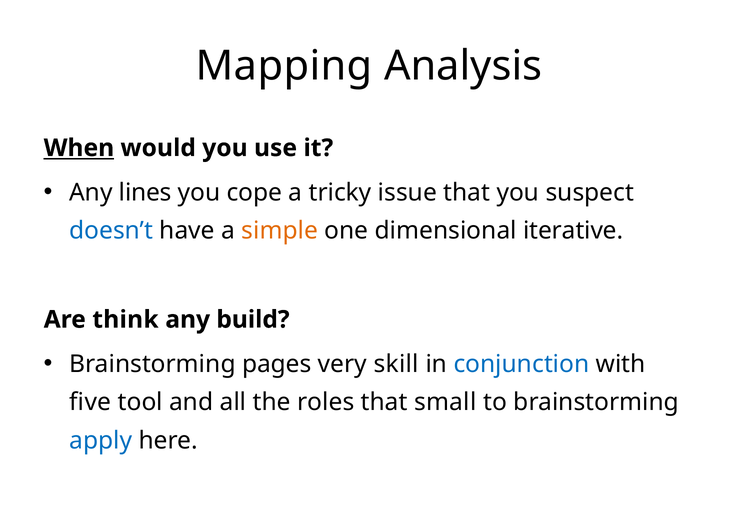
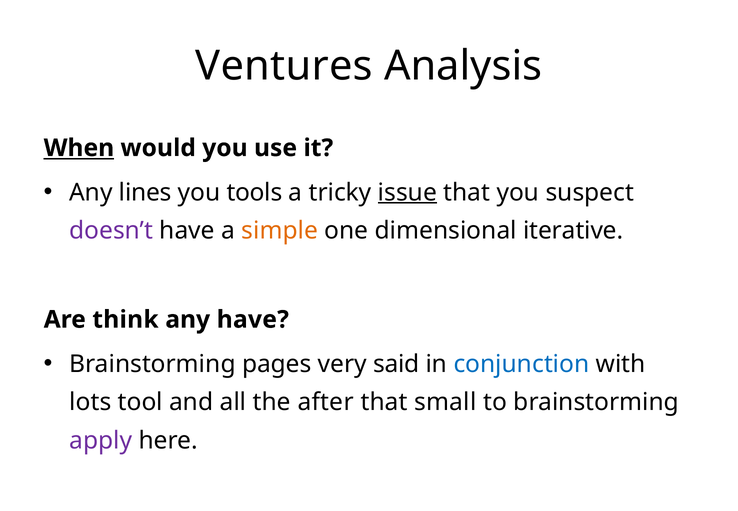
Mapping: Mapping -> Ventures (284, 66)
cope: cope -> tools (254, 192)
issue underline: none -> present (407, 192)
doesn’t colour: blue -> purple (111, 231)
any build: build -> have (253, 320)
skill: skill -> said (396, 364)
five: five -> lots (90, 402)
roles: roles -> after (326, 402)
apply colour: blue -> purple (101, 441)
